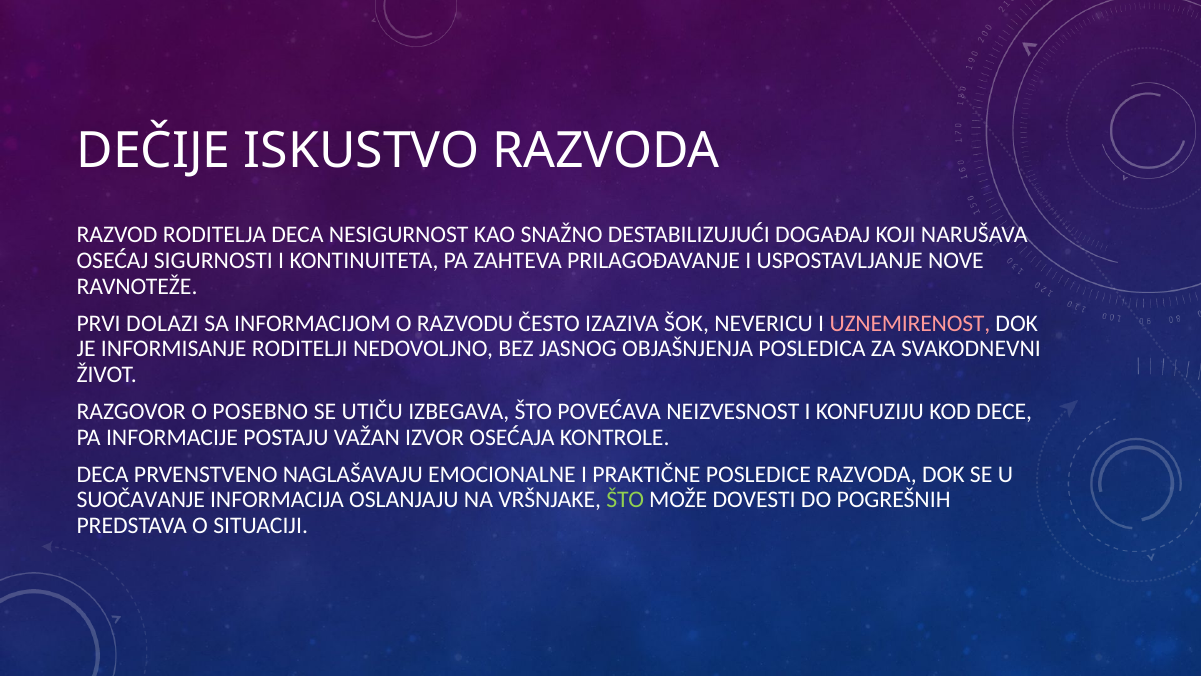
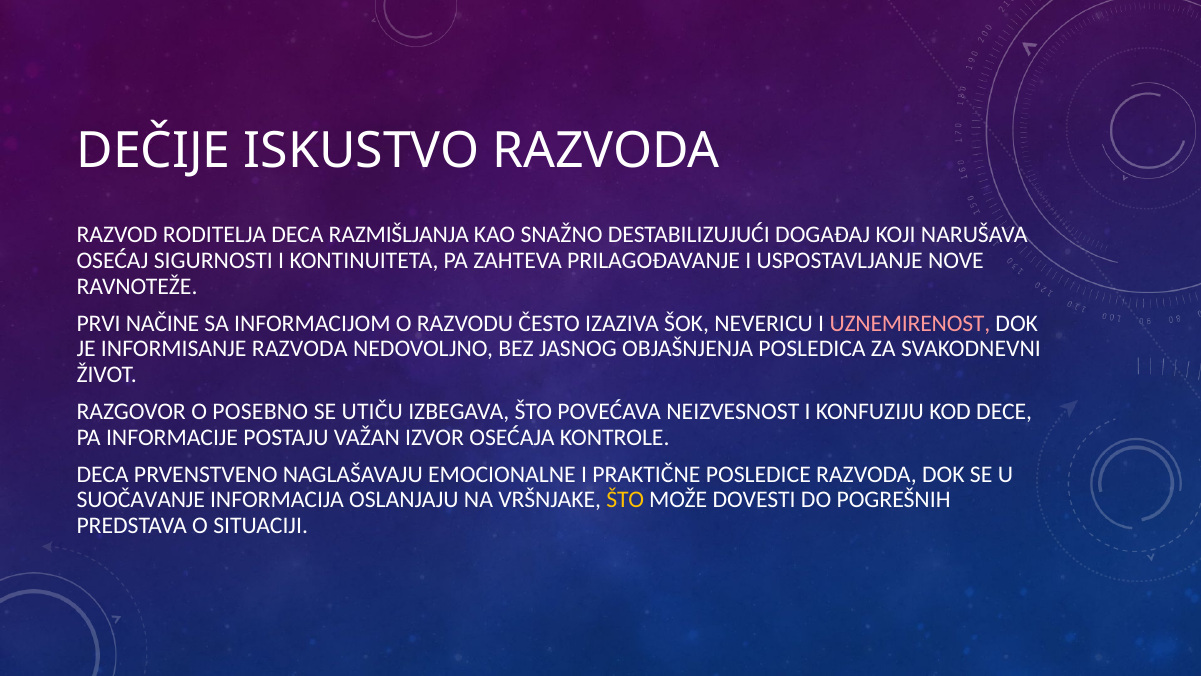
NESIGURNOST: NESIGURNOST -> RAZMIŠLJANJA (399, 235)
DOLAZI: DOLAZI -> NAČINE (163, 323)
INFORMISANJE RODITELJI: RODITELJI -> RAZVODA (300, 349)
ŠTO colour: light green -> yellow (625, 500)
